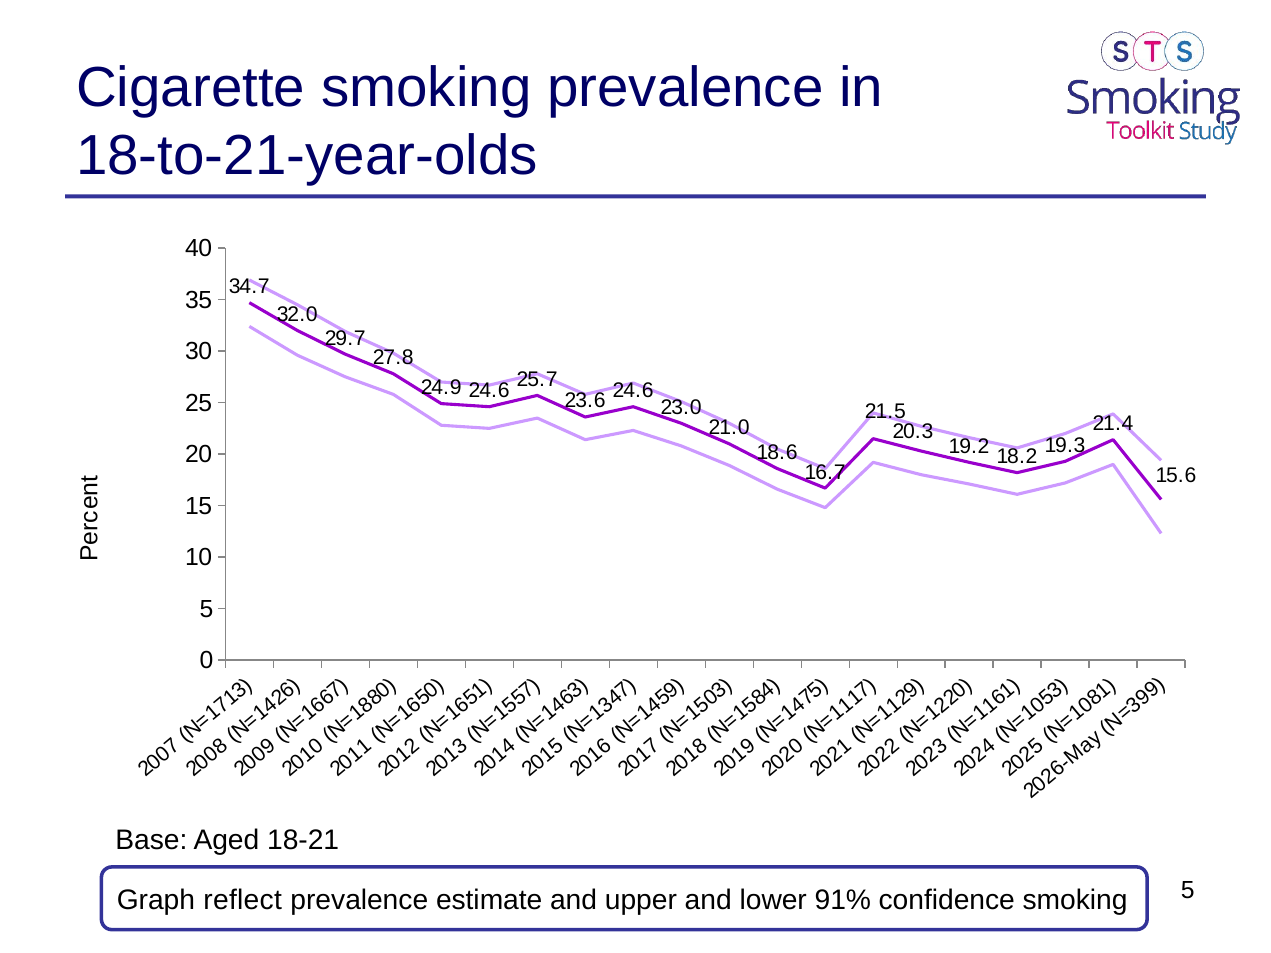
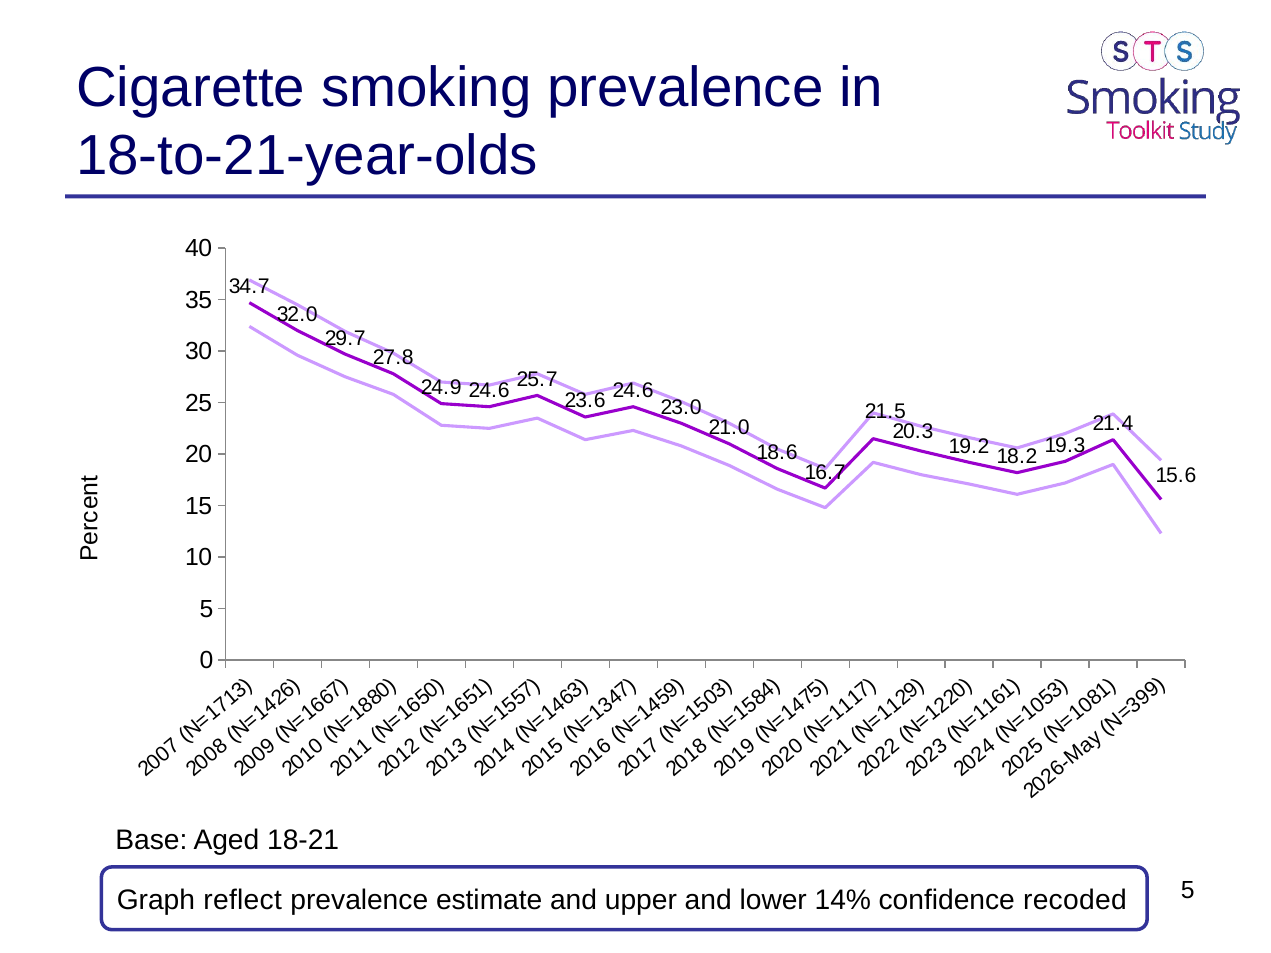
91%: 91% -> 14% (843, 900)
confidence smoking: smoking -> recoded (1075, 900)
